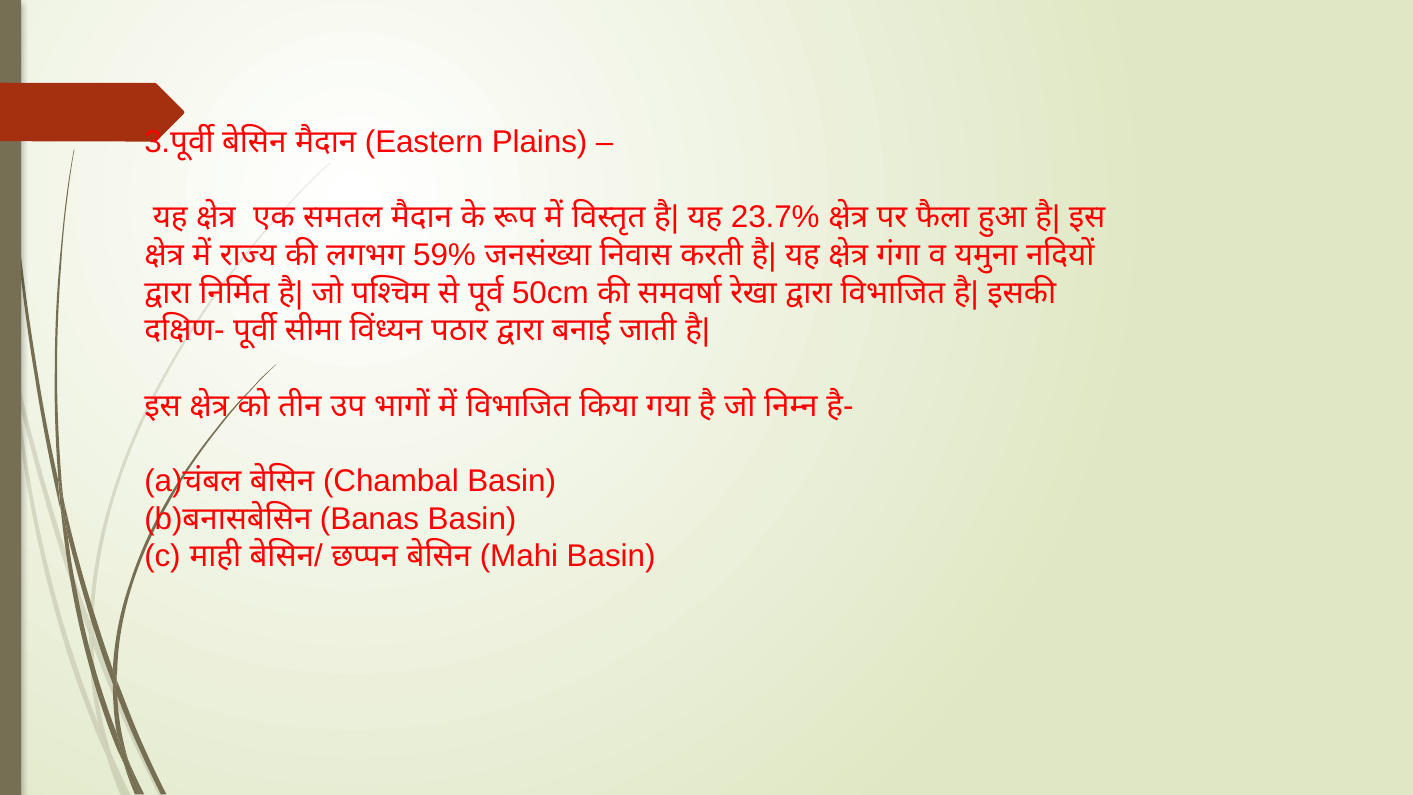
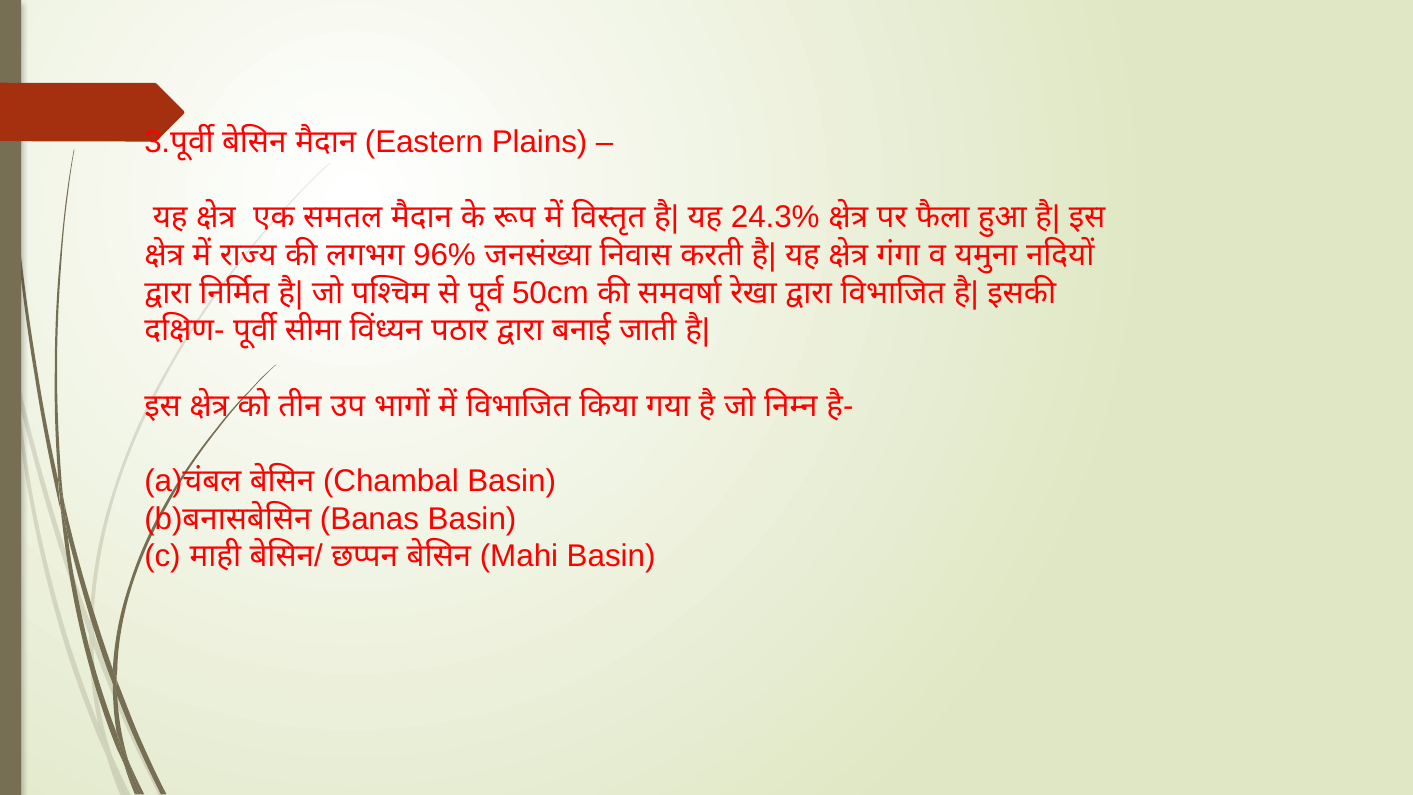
23.7%: 23.7% -> 24.3% (775, 217)
59%: 59% -> 96% (445, 255)
